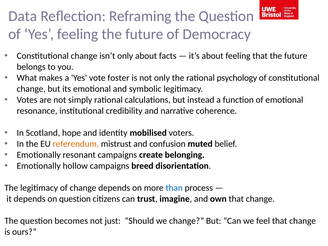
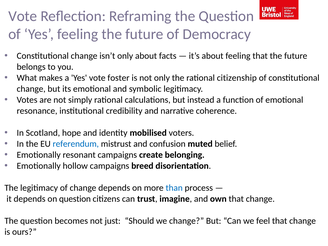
Data: Data -> Vote (23, 16)
psychology: psychology -> citizenship (237, 78)
referendum colour: orange -> blue (76, 144)
